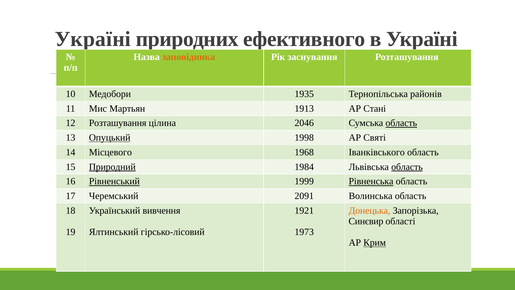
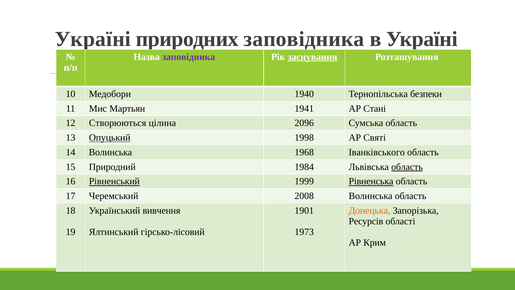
природних ефективного: ефективного -> заповідника (304, 39)
заповідника colour: orange -> purple (189, 57)
заснування underline: none -> present (312, 57)
1935: 1935 -> 1940 (304, 94)
районів: районів -> безпеки (426, 94)
1913: 1913 -> 1941 (304, 108)
12 Розташування: Розташування -> Створюються (118, 123)
2046: 2046 -> 2096 (304, 123)
область underline: present -> none (401, 123)
14 Місцевого: Місцевого -> Волинська (110, 152)
Природний underline: present -> none (112, 167)
2091: 2091 -> 2008 (304, 196)
1921: 1921 -> 1901 (304, 210)
Синєвир: Синєвир -> Ресурсів (366, 221)
Крим underline: present -> none (375, 242)
